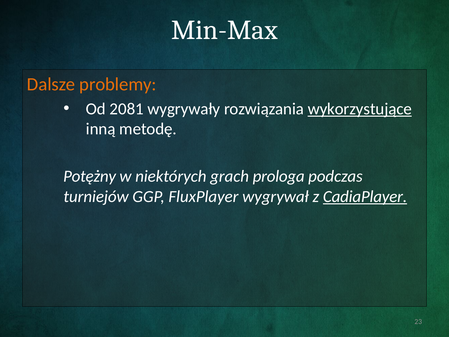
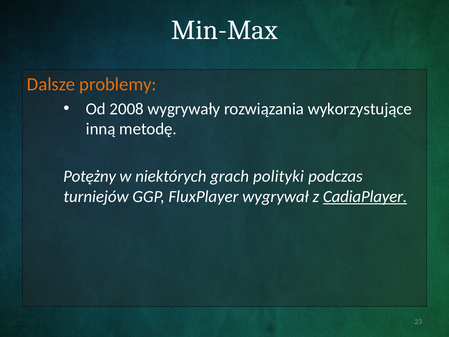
2081: 2081 -> 2008 (127, 109)
wykorzystujące underline: present -> none (360, 109)
prologa: prologa -> polityki (278, 176)
